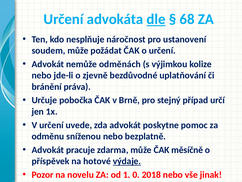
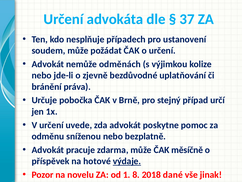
dle underline: present -> none (156, 19)
68: 68 -> 37 (187, 19)
náročnost: náročnost -> případech (126, 39)
0: 0 -> 8 (136, 174)
2018 nebo: nebo -> dané (173, 174)
